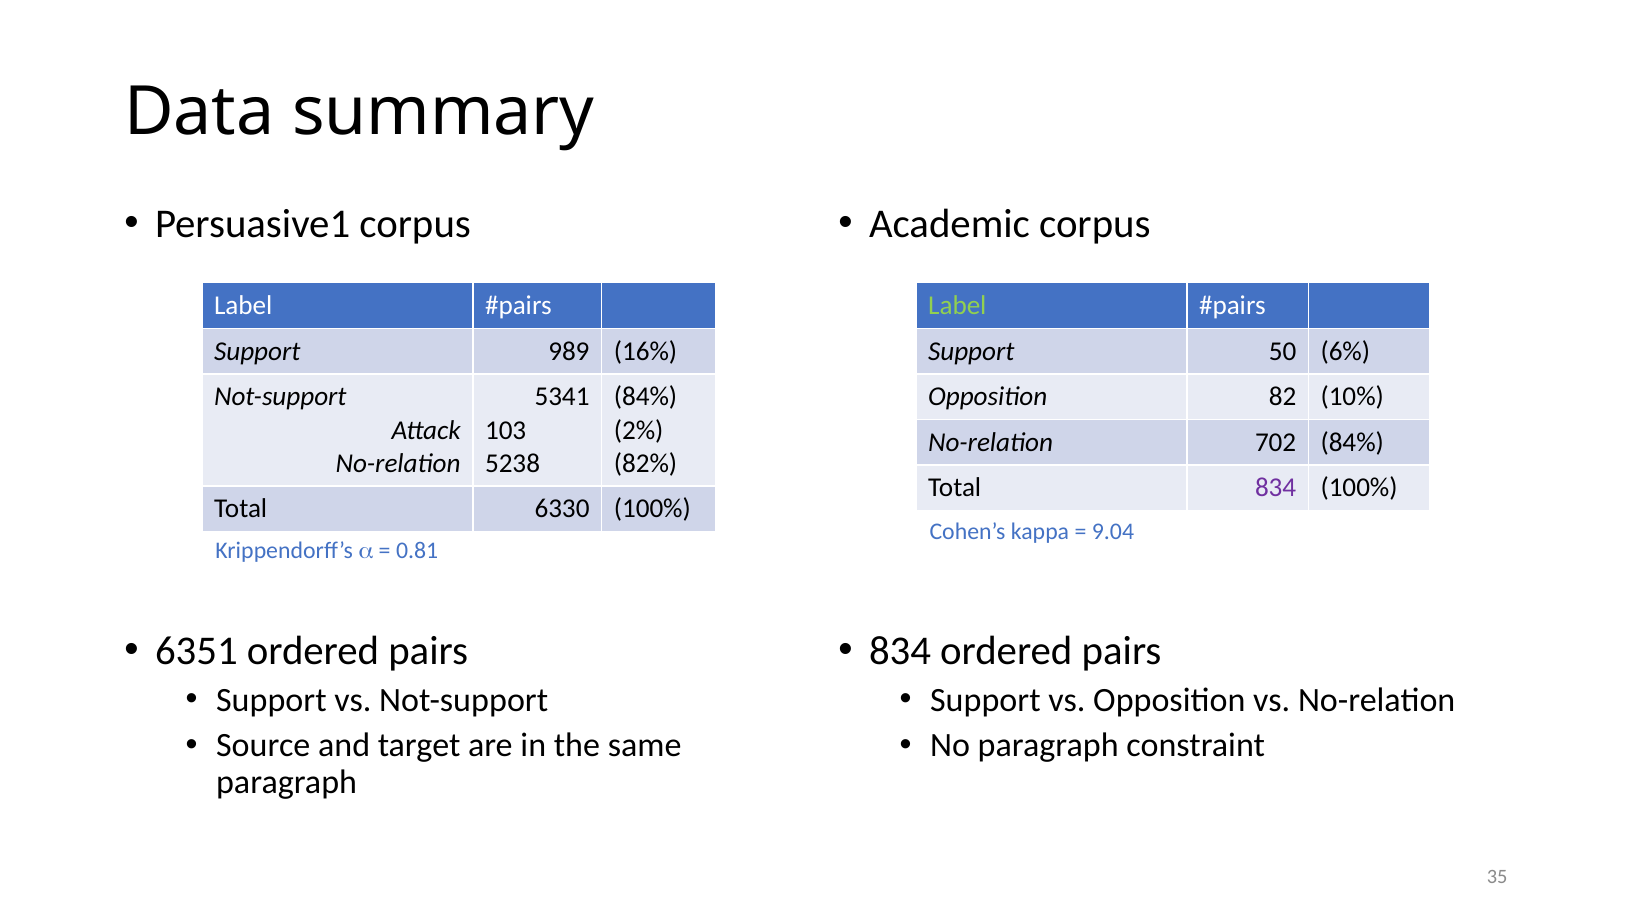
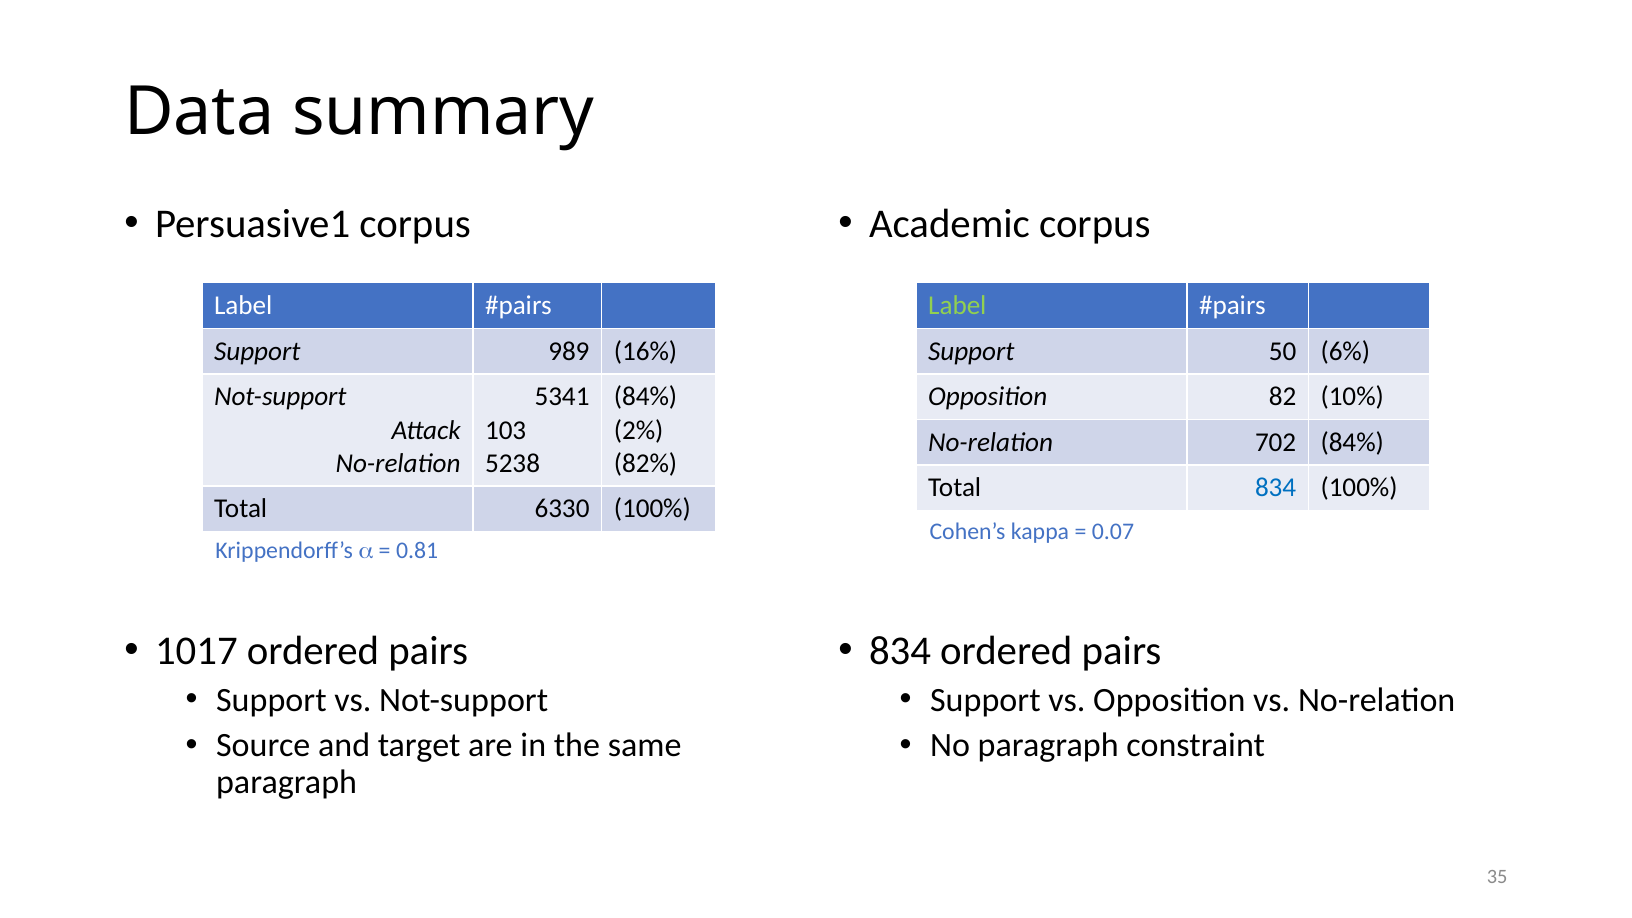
834 colour: purple -> blue (1276, 488)
9.04: 9.04 -> 0.07 (1113, 532)
6351: 6351 -> 1017 (196, 651)
